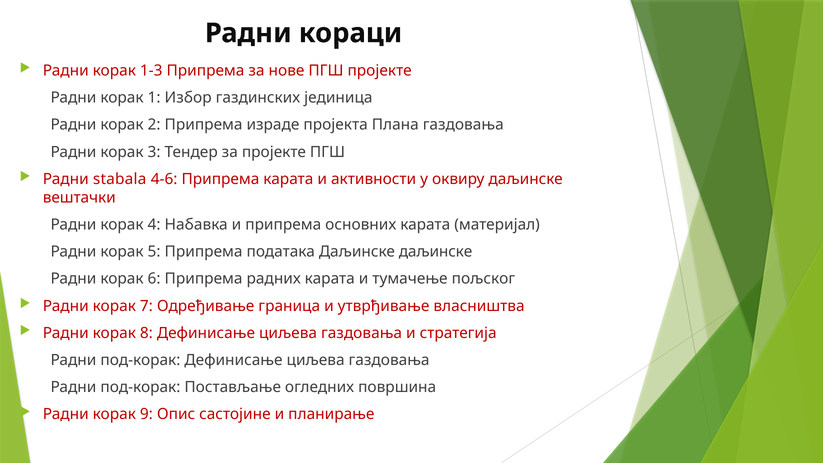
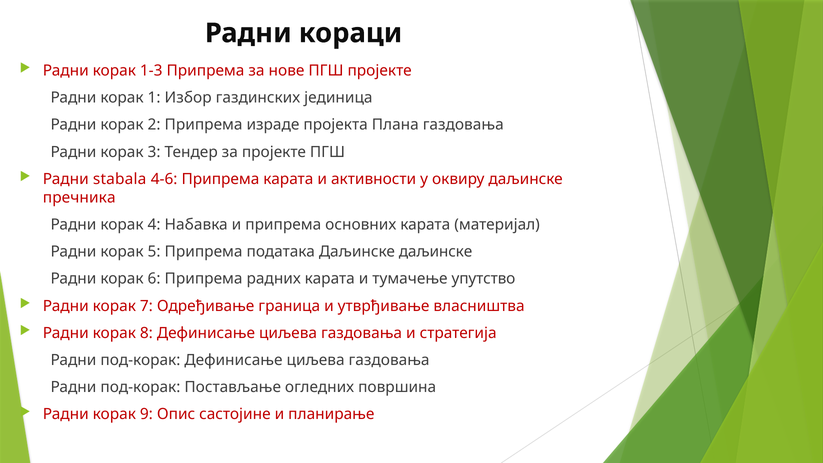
вештачки: вештачки -> пречника (79, 198)
пољског: пољског -> упутство (483, 279)
